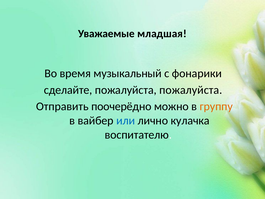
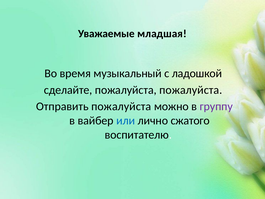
фонарики: фонарики -> ладошкой (197, 73)
Отправить поочерёдно: поочерёдно -> пожалуйста (121, 106)
группу colour: orange -> purple (216, 106)
кулачка: кулачка -> сжатого (190, 120)
